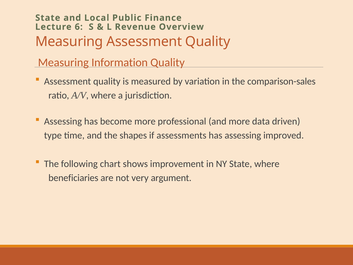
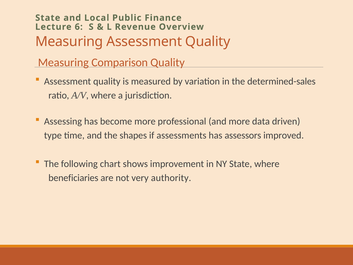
Information: Information -> Comparison (120, 62)
comparison-sales: comparison-sales -> determined-sales (281, 81)
has assessing: assessing -> assessors (243, 135)
argument: argument -> authority (171, 178)
